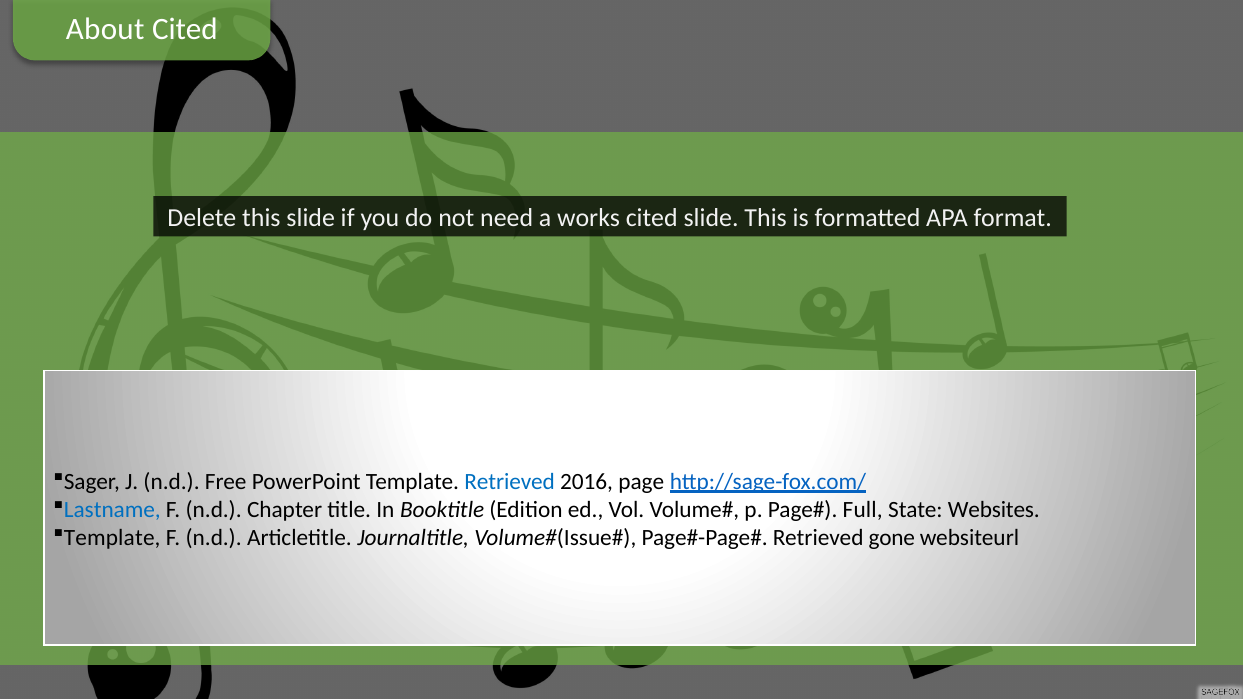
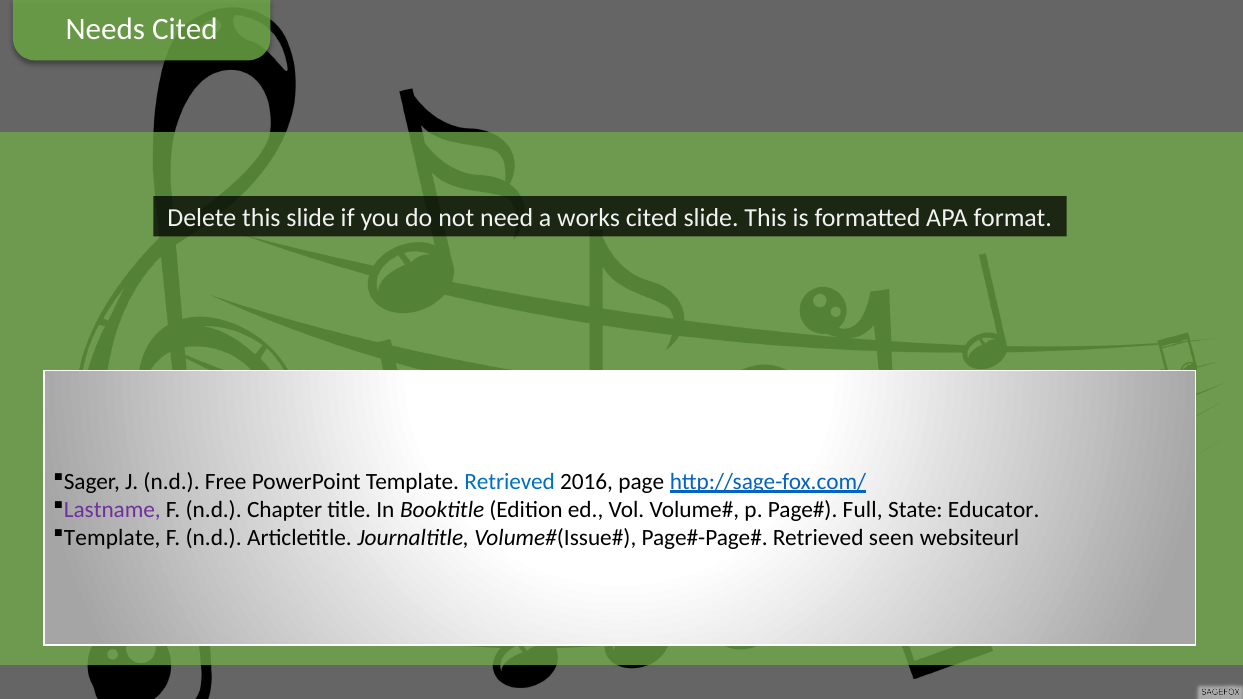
About: About -> Needs (105, 29)
Lastname colour: blue -> purple (112, 510)
Websites: Websites -> Educator (994, 510)
gone: gone -> seen (892, 538)
